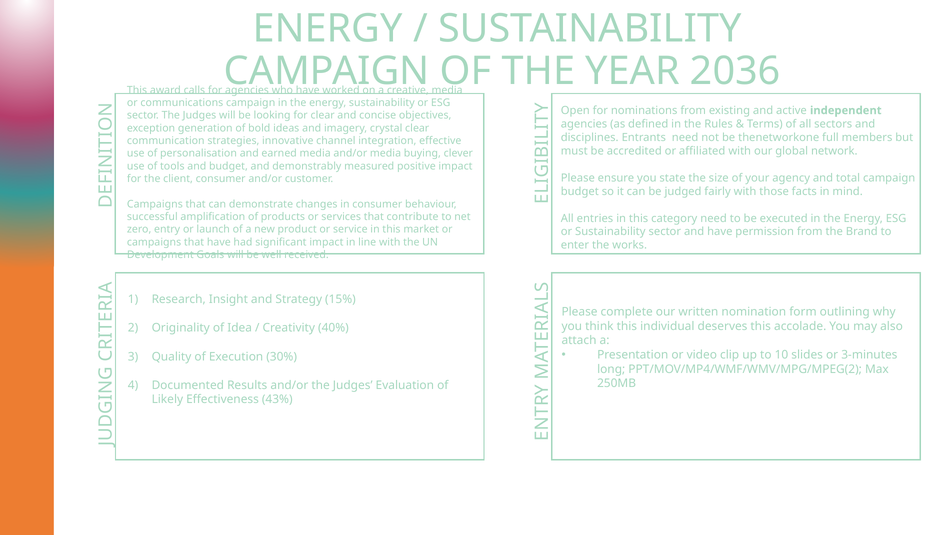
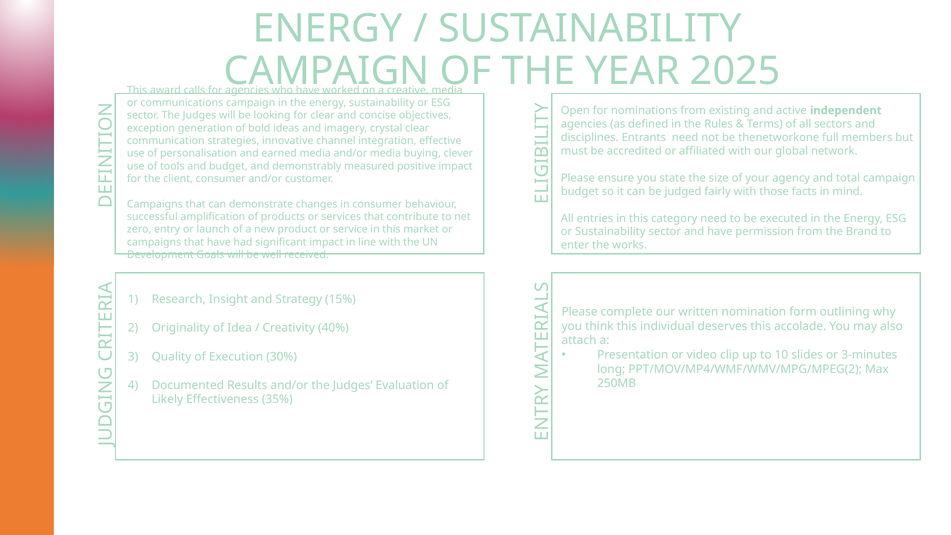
2036: 2036 -> 2025 (735, 71)
43%: 43% -> 35% (277, 399)
